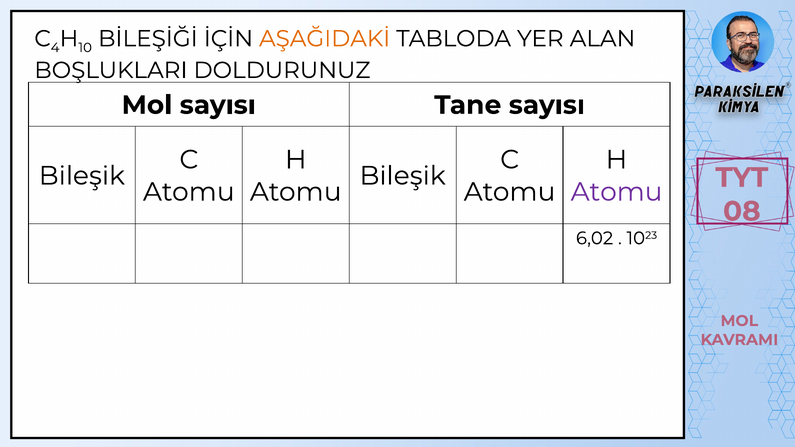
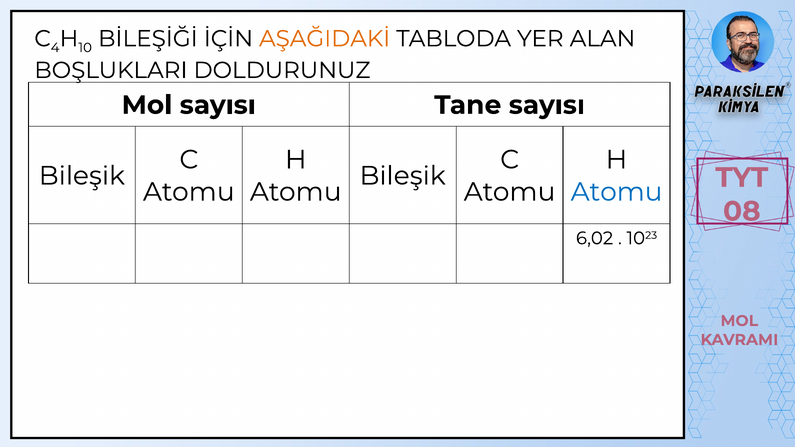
Atomu colour: purple -> blue (617, 192)
